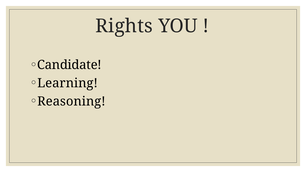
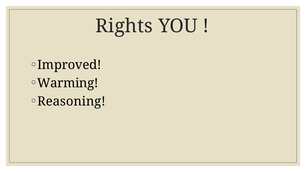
Candidate: Candidate -> Improved (69, 65)
Learning: Learning -> Warming (68, 83)
